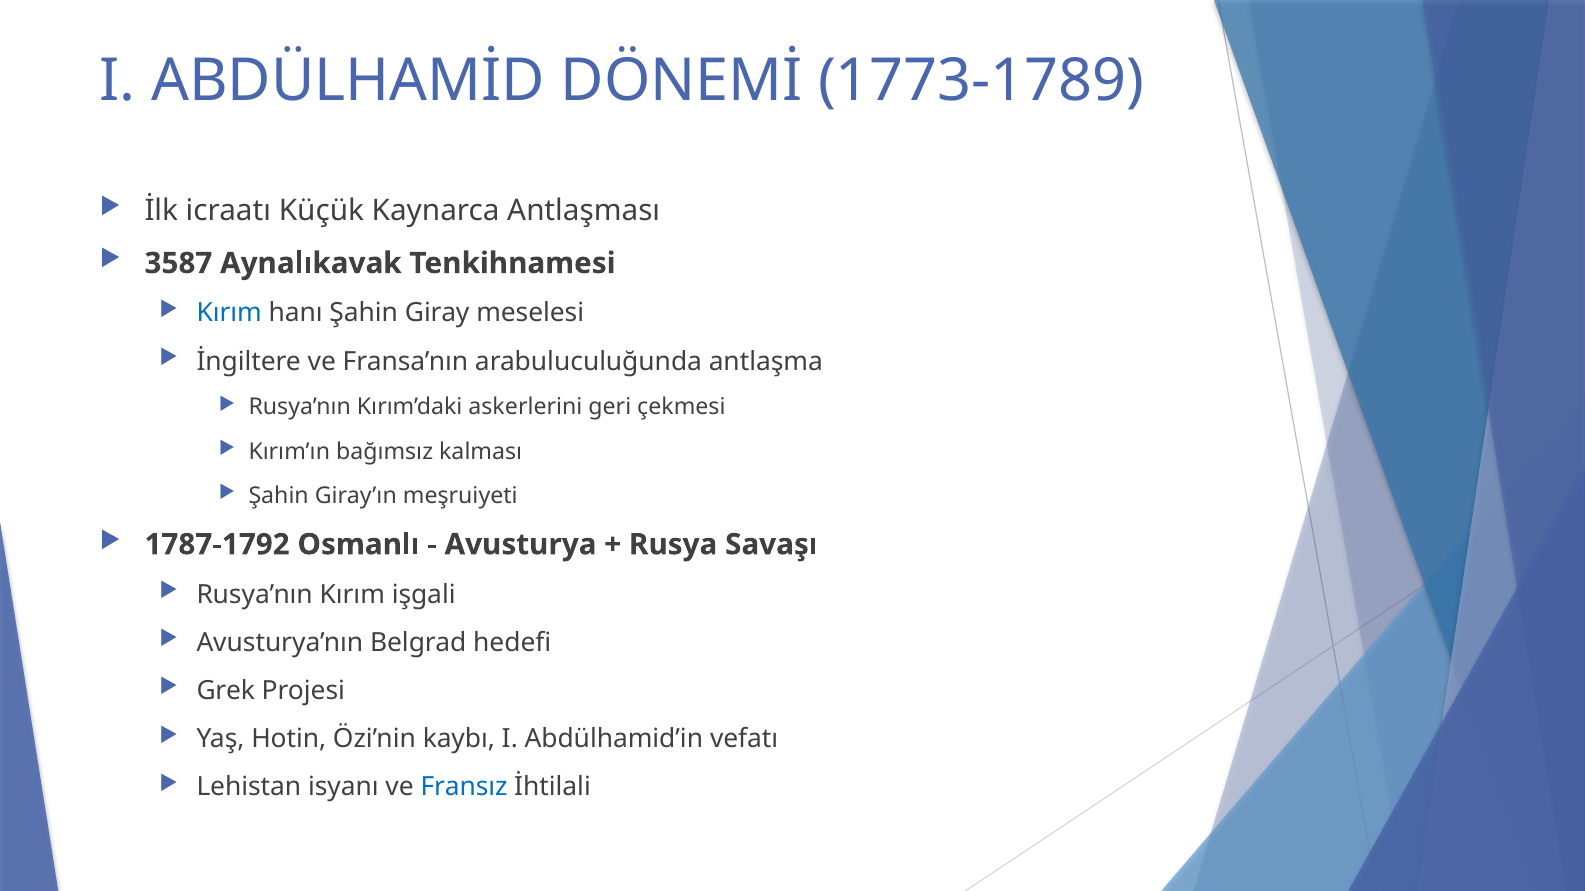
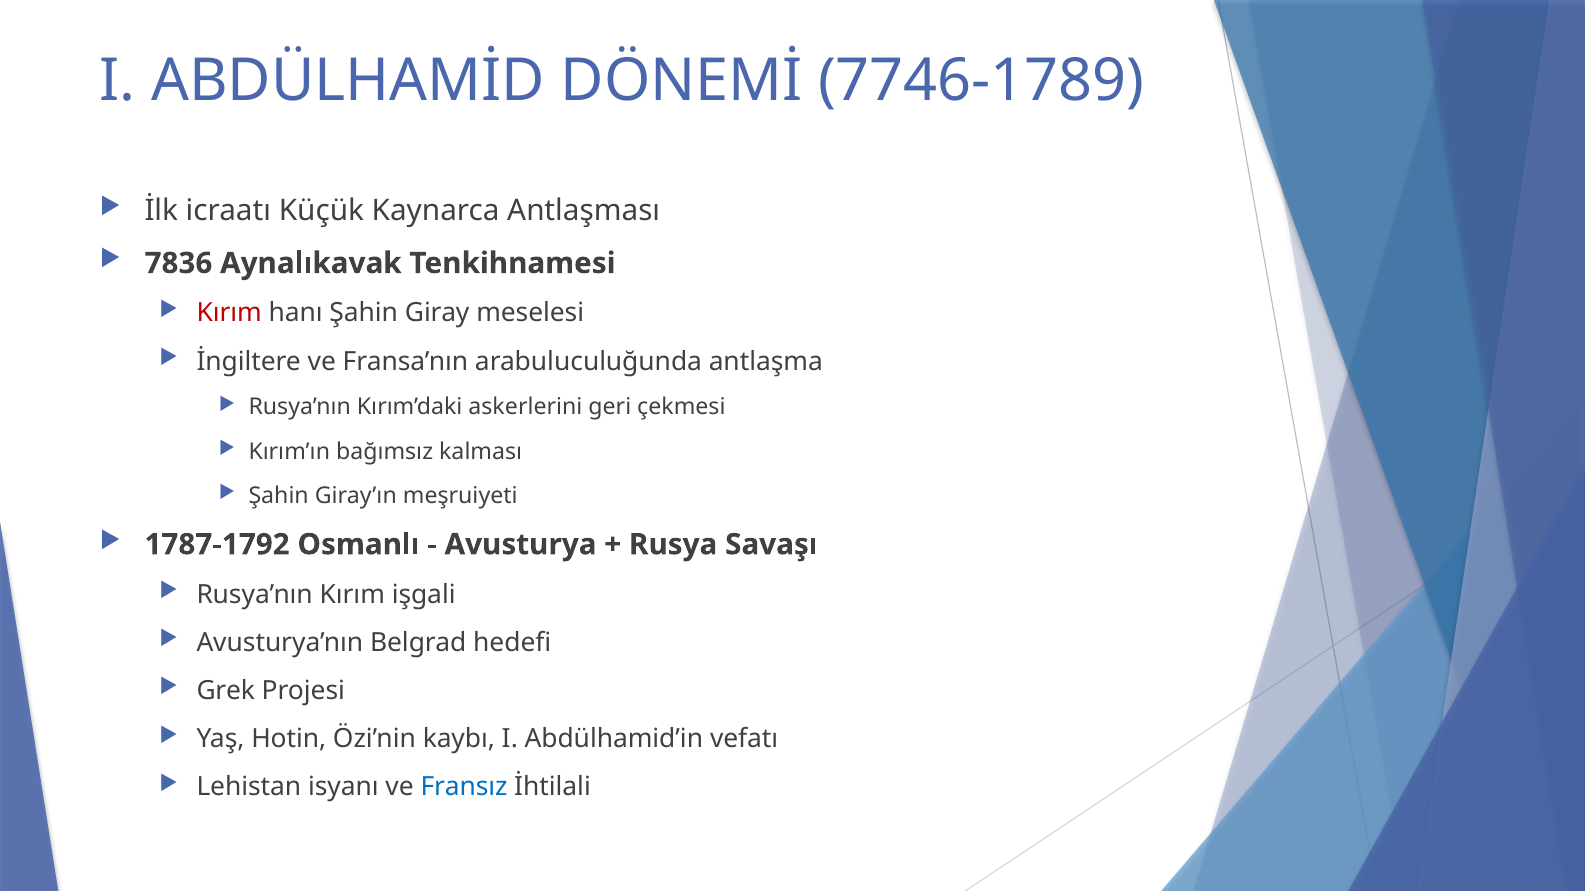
1773-1789: 1773-1789 -> 7746-1789 (981, 81)
3587: 3587 -> 7836 (178, 263)
Kırım colour: blue -> red (229, 313)
